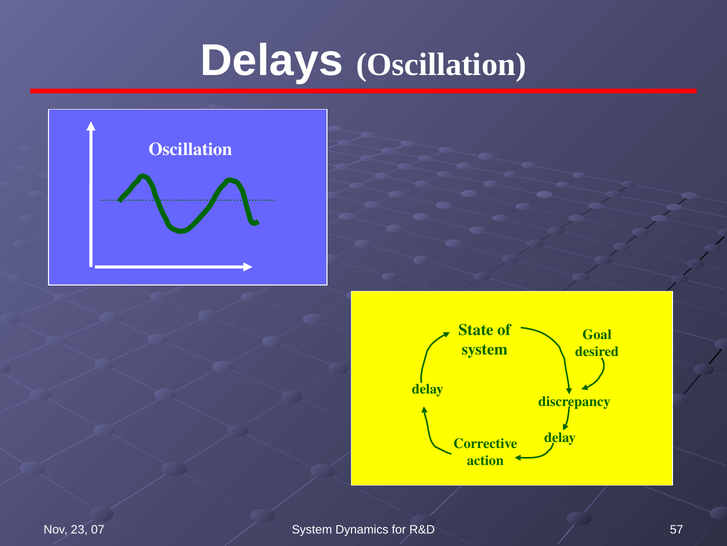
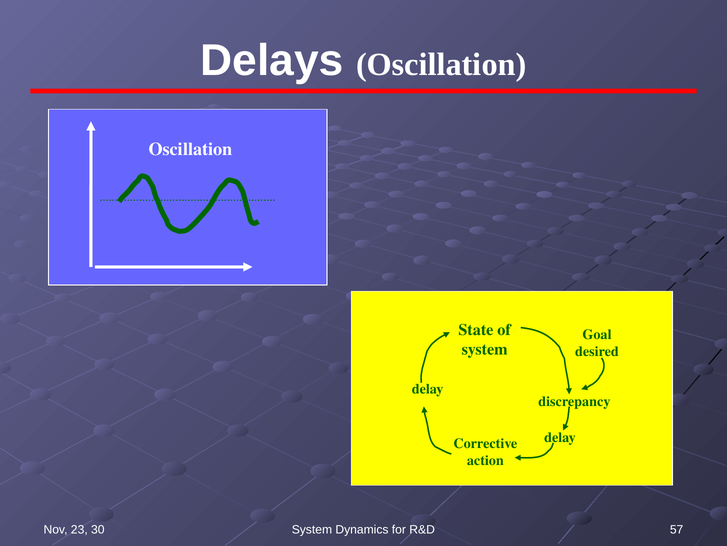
07: 07 -> 30 (98, 529)
